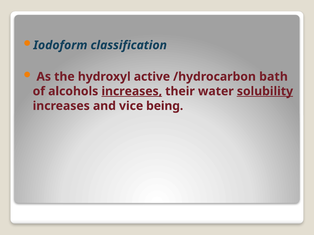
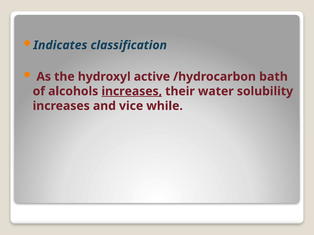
Iodoform: Iodoform -> Indicates (60, 45)
solubility underline: present -> none (265, 91)
being: being -> while (165, 106)
